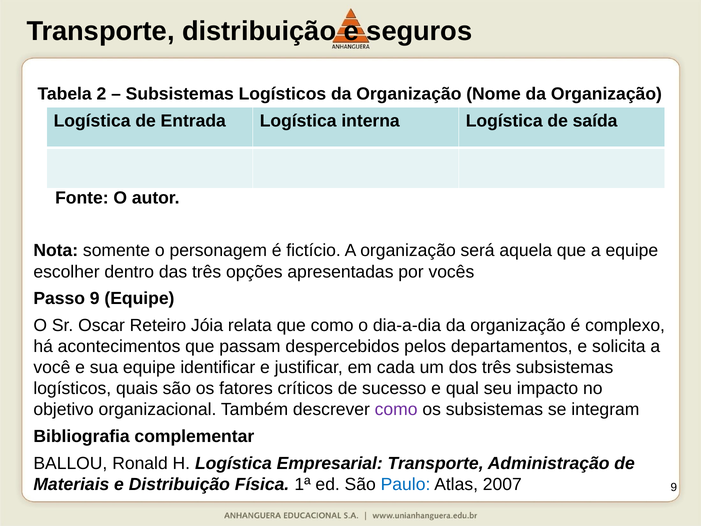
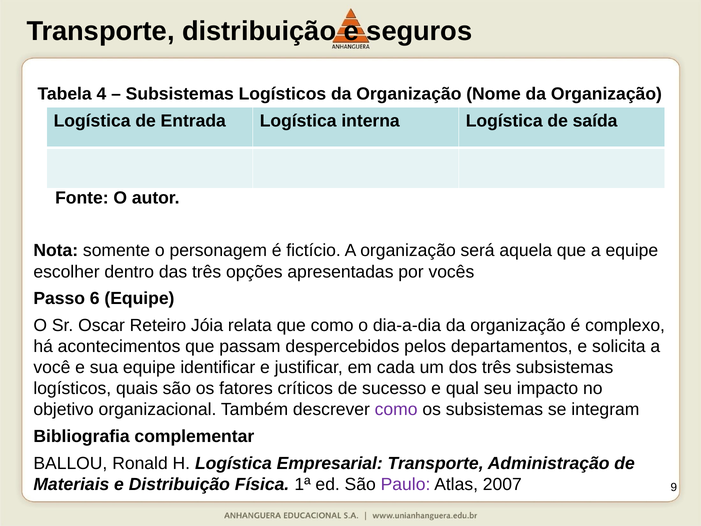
2: 2 -> 4 (101, 94)
Passo 9: 9 -> 6 (95, 298)
Paulo colour: blue -> purple (406, 484)
